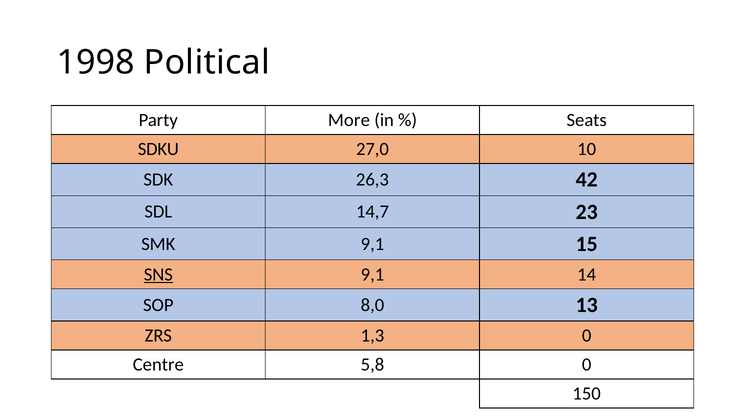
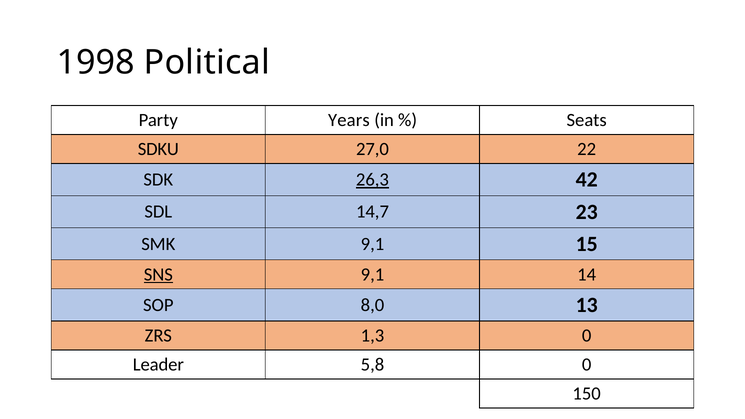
More: More -> Years (349, 120)
10: 10 -> 22 (587, 149)
26,3 underline: none -> present (372, 180)
Centre: Centre -> Leader (158, 365)
